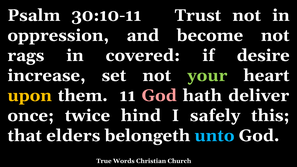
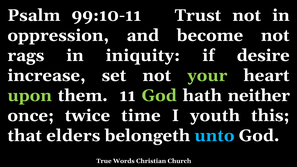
30:10-11: 30:10-11 -> 99:10-11 (106, 15)
covered: covered -> iniquity (143, 55)
upon colour: yellow -> light green (30, 96)
God colour: pink -> light green (159, 96)
deliver: deliver -> neither (259, 96)
hind: hind -> time (141, 116)
safely: safely -> youth (215, 116)
